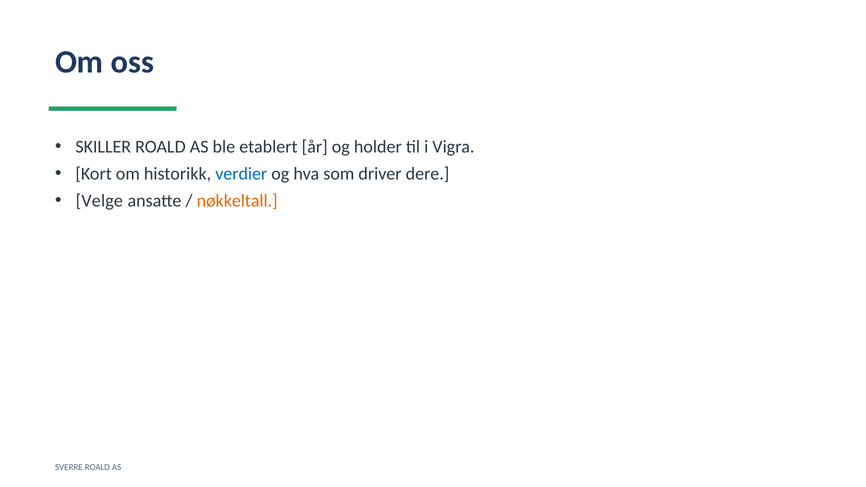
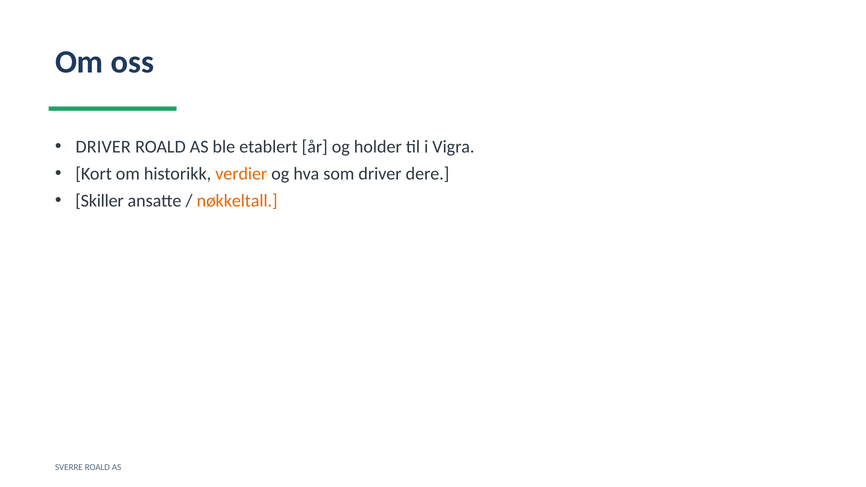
SKILLER: SKILLER -> DRIVER (103, 147)
verdier colour: blue -> orange (241, 174)
Velge: Velge -> Skiller (100, 201)
